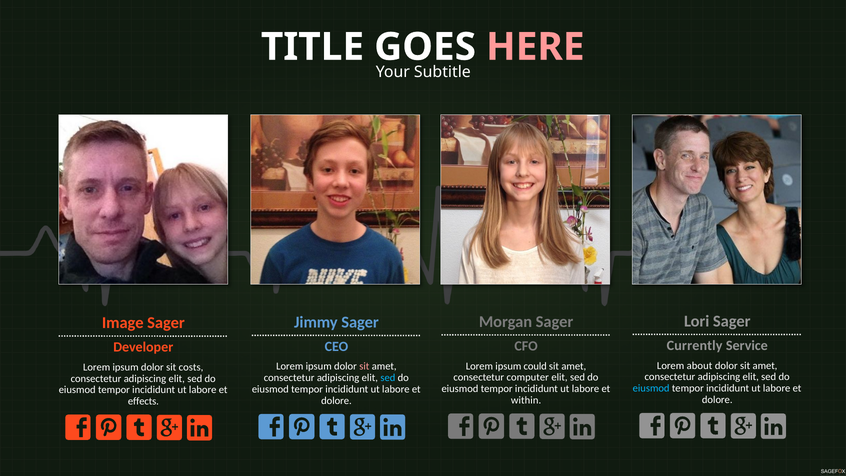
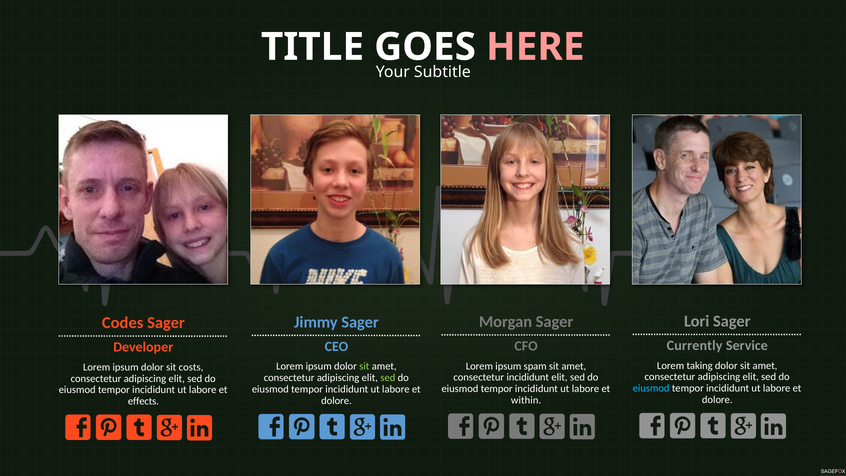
Image: Image -> Codes (123, 323)
about: about -> taking (700, 365)
could: could -> spam (535, 366)
sit colour: pink -> light green (364, 366)
consectetur computer: computer -> incididunt (528, 377)
sed colour: light blue -> light green (388, 378)
